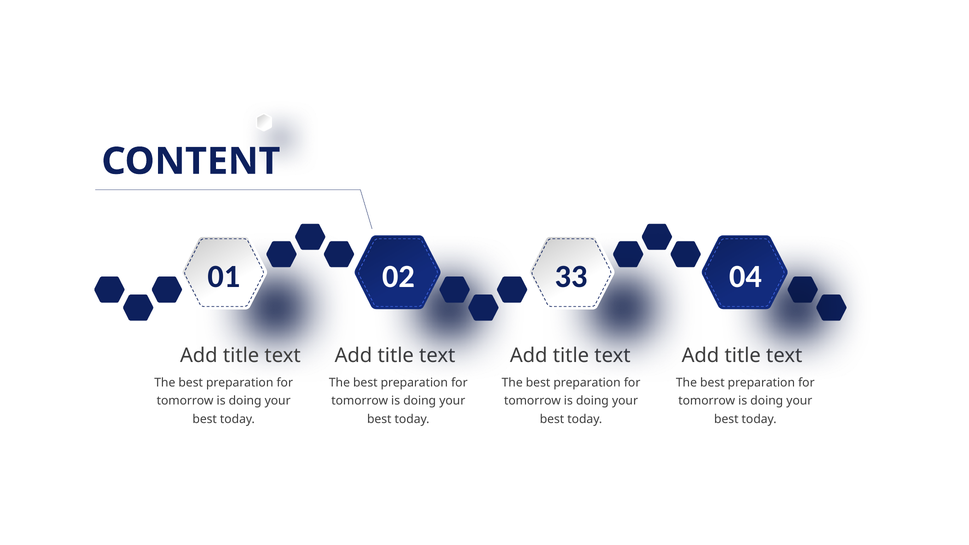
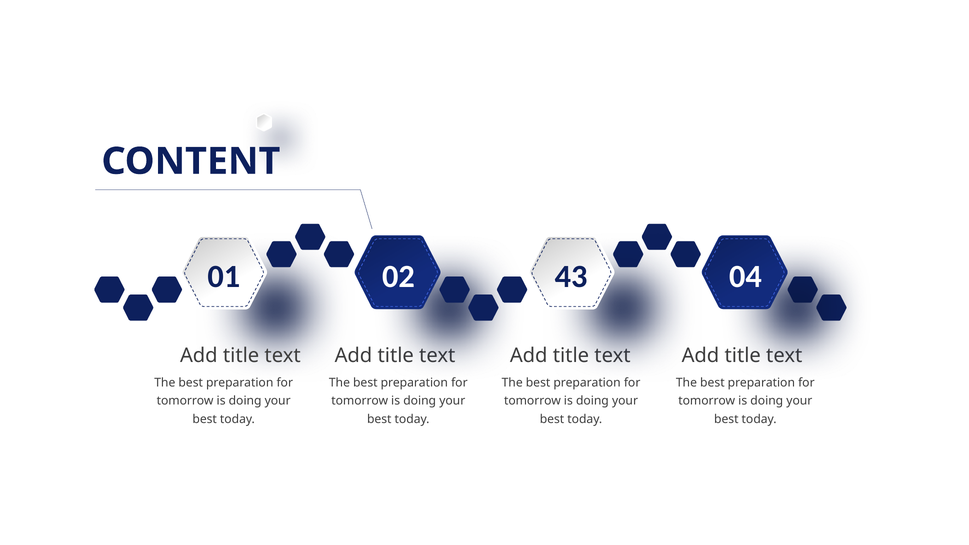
33: 33 -> 43 (571, 277)
